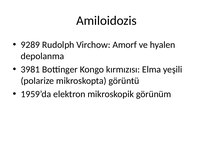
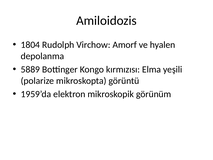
9289: 9289 -> 1804 (30, 45)
3981: 3981 -> 5889 (30, 69)
